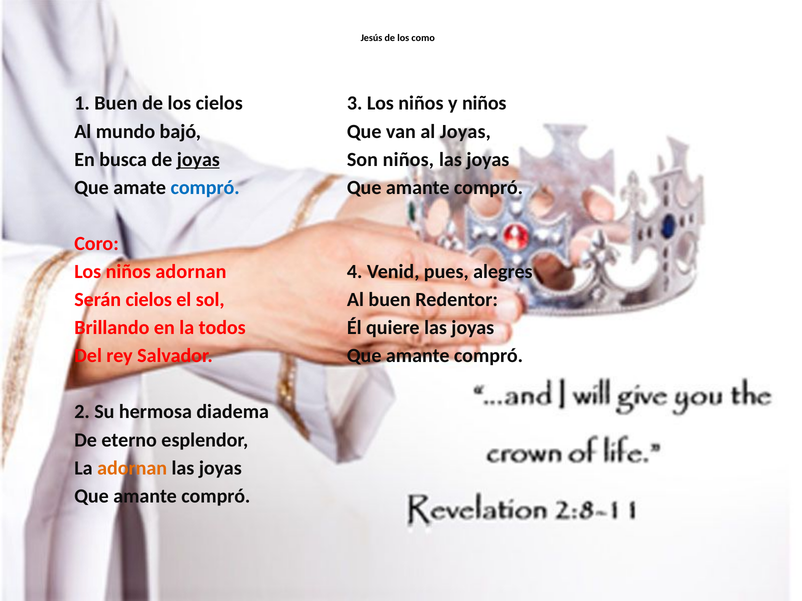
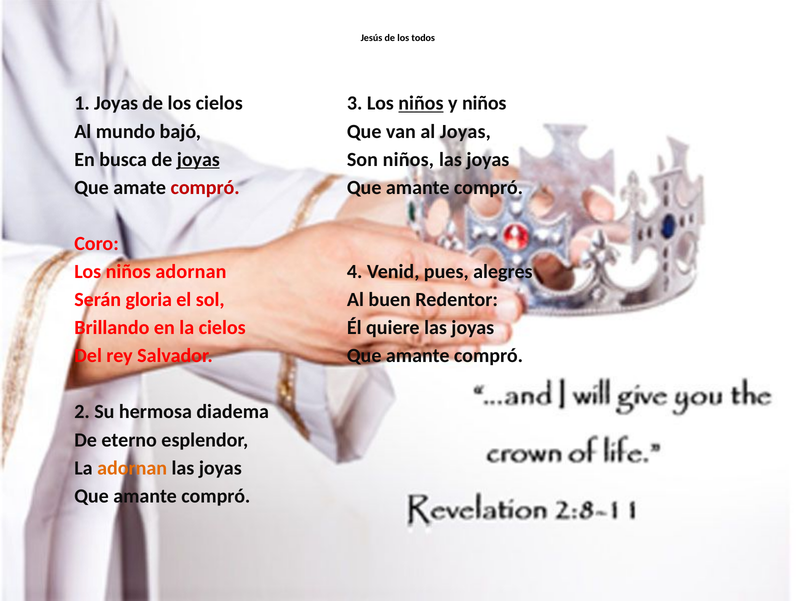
como: como -> todos (423, 38)
1 Buen: Buen -> Joyas (116, 103)
niños underline: none -> present (421, 103)
compró colour: blue -> red (205, 188)
Serán cielos: cielos -> gloria (149, 300)
la todos: todos -> cielos (222, 328)
